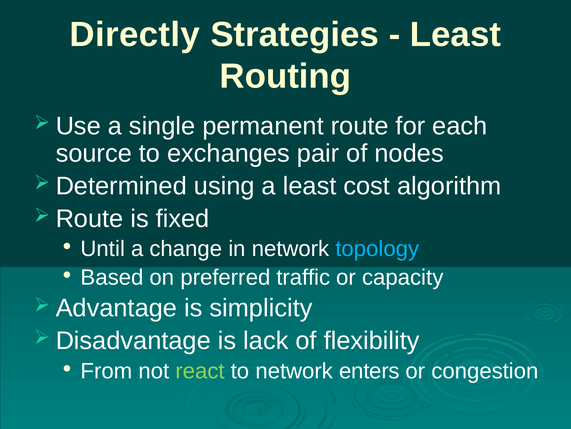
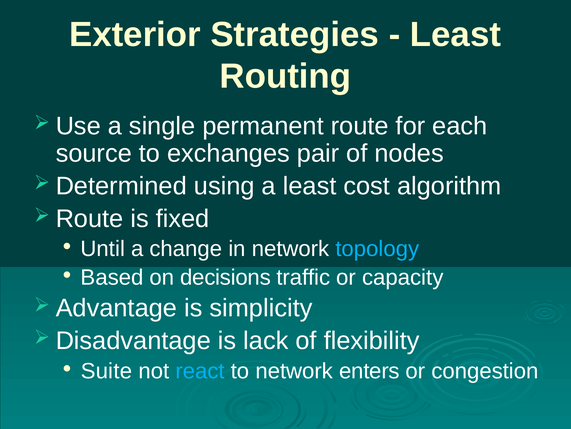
Directly: Directly -> Exterior (135, 34)
preferred: preferred -> decisions (225, 277)
From: From -> Suite (106, 370)
react colour: light green -> light blue (200, 370)
